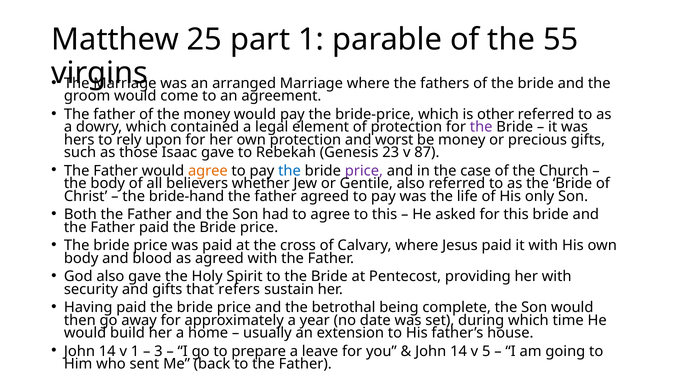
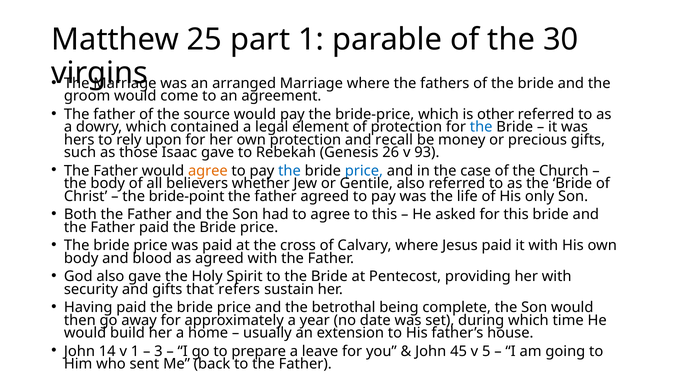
55: 55 -> 30 (561, 40)
the money: money -> source (207, 115)
the colour: purple -> blue (481, 127)
worst: worst -> recall (394, 140)
23: 23 -> 26 (391, 153)
87: 87 -> 93 (427, 153)
price colour: purple -> blue (364, 171)
bride-hand: bride-hand -> bride-point (187, 197)
14: 14 -> 45 (459, 352)
